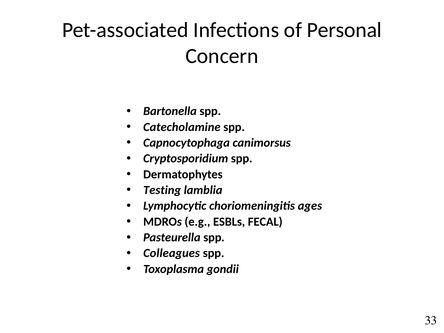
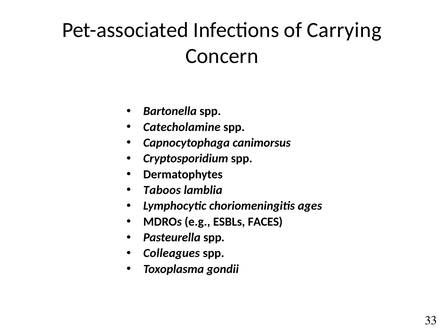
Personal: Personal -> Carrying (344, 30)
Testing: Testing -> Taboos (162, 190)
FECAL: FECAL -> FACES (265, 222)
